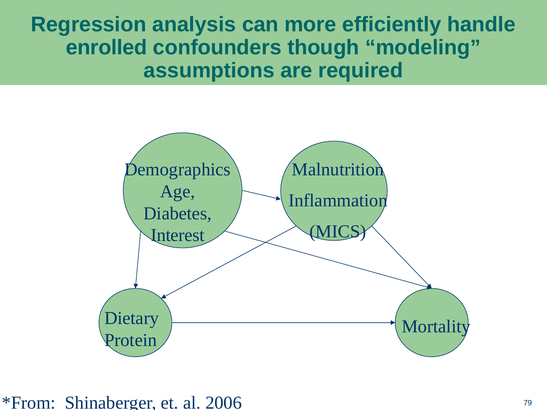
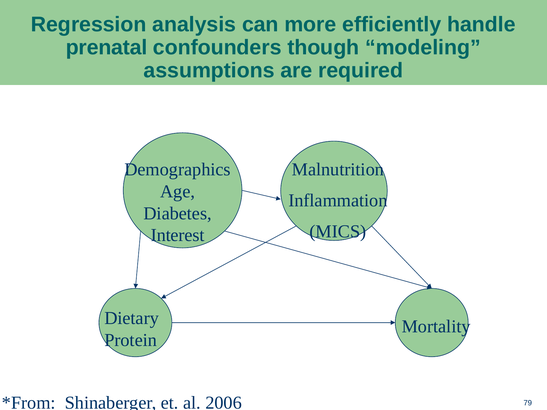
enrolled: enrolled -> prenatal (107, 47)
